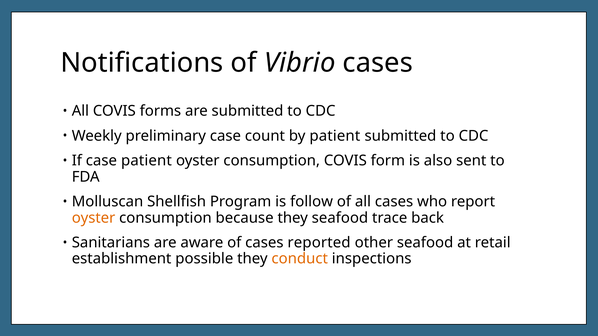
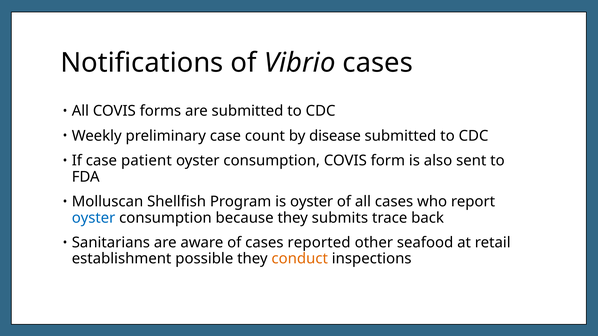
by patient: patient -> disease (335, 136)
is follow: follow -> oyster (312, 202)
oyster colour: orange -> blue (94, 218)
they seafood: seafood -> submits (340, 218)
